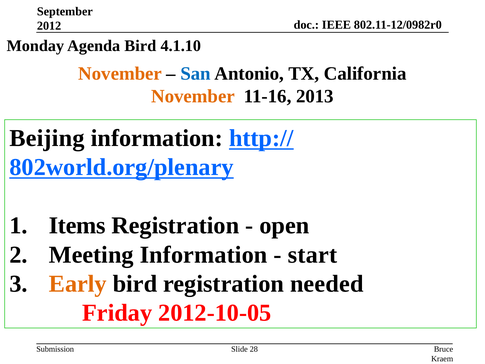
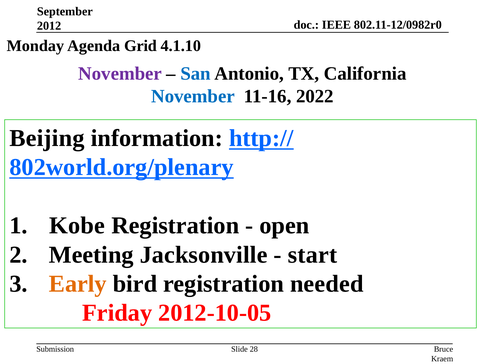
Agenda Bird: Bird -> Grid (140, 46)
November colour: orange -> purple (120, 74)
November colour: orange -> blue (193, 96)
2013: 2013 -> 2022 (315, 96)
Items: Items -> Kobe (77, 225)
Meeting Information: Information -> Jacksonville (204, 254)
